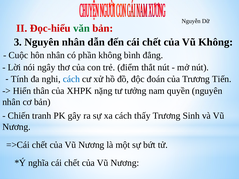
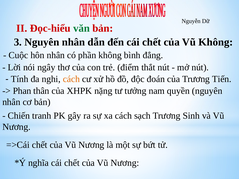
cách colour: blue -> orange (71, 79)
Hiển: Hiển -> Phan (22, 91)
thấy: thấy -> sạch (142, 116)
